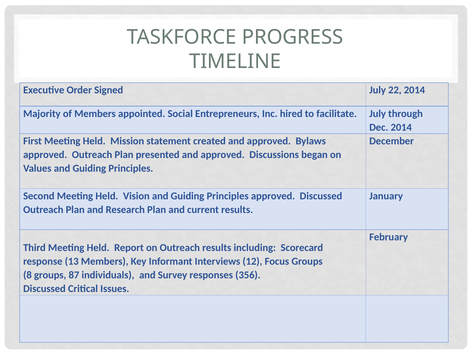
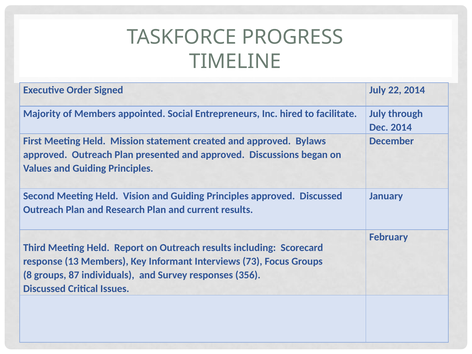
12: 12 -> 73 (252, 261)
